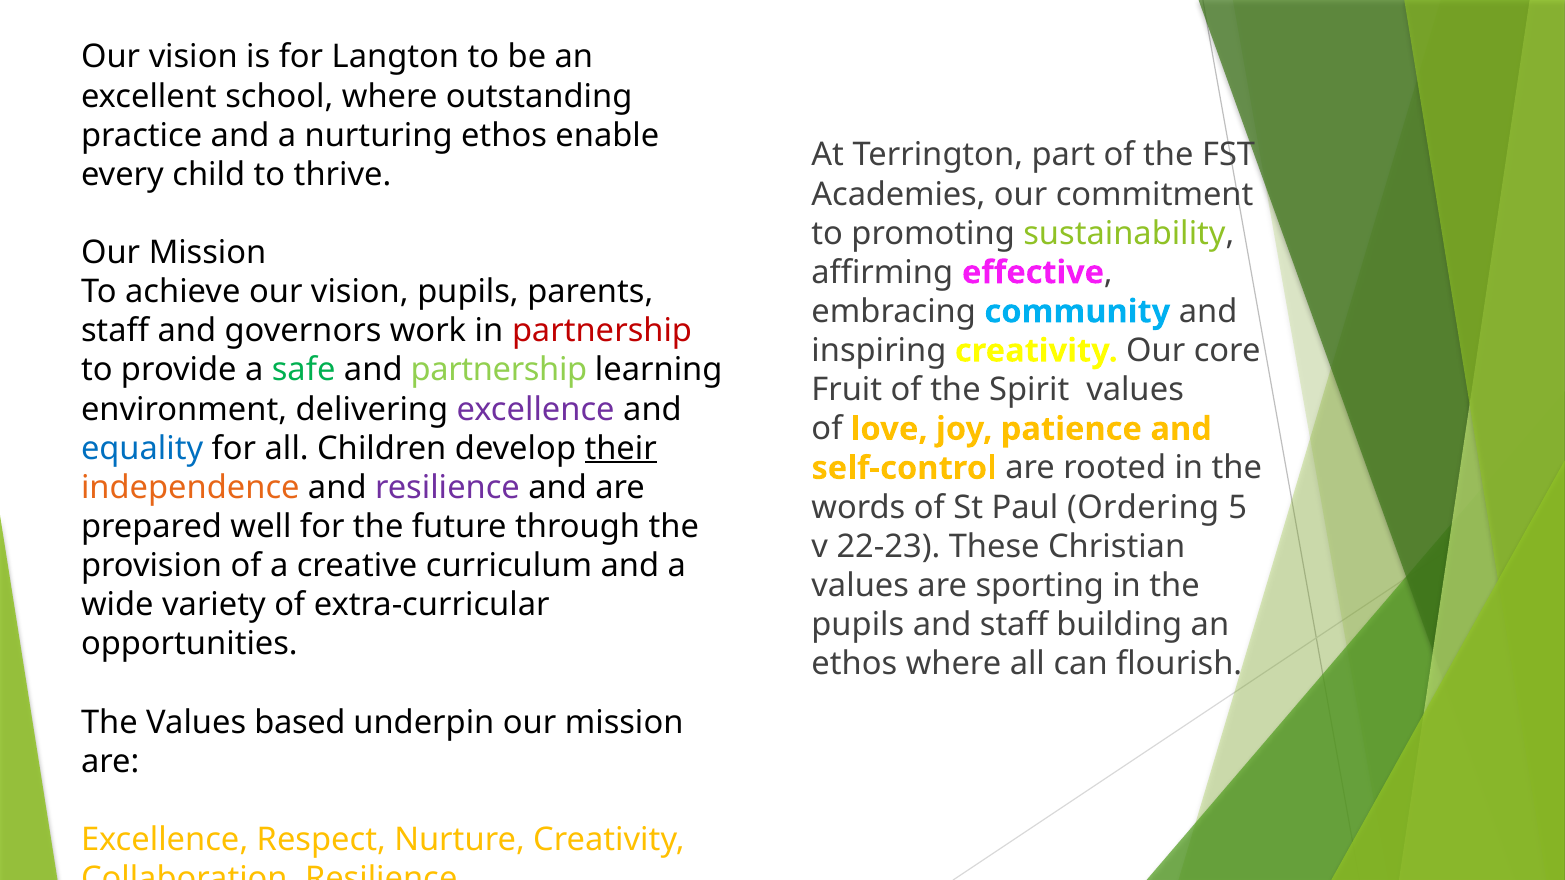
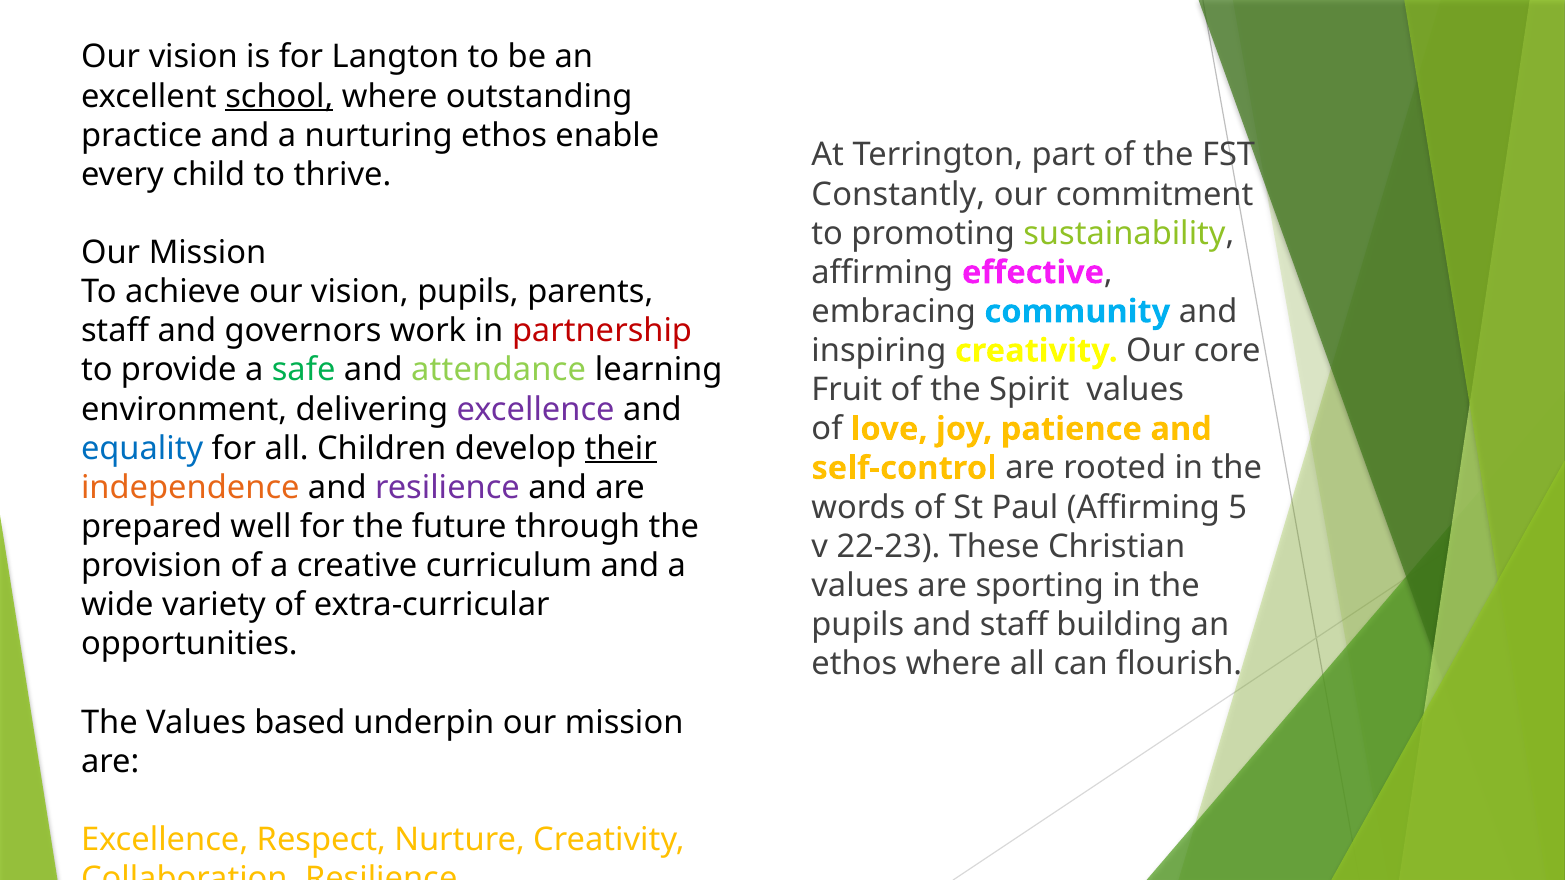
school underline: none -> present (279, 96)
Academies: Academies -> Constantly (898, 194)
and partnership: partnership -> attendance (499, 370)
Paul Ordering: Ordering -> Affirming (1143, 507)
